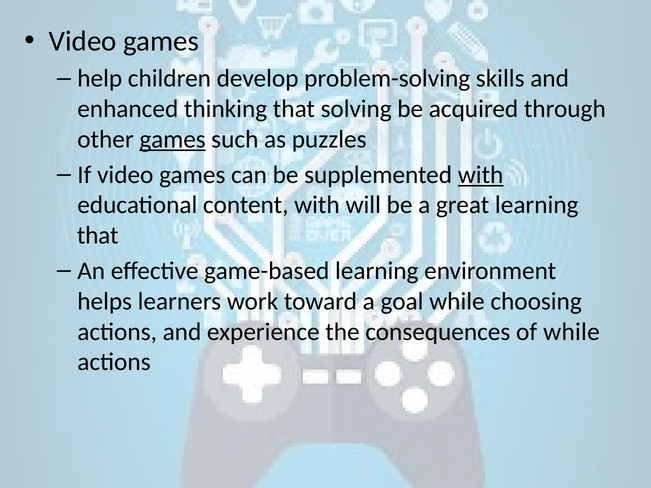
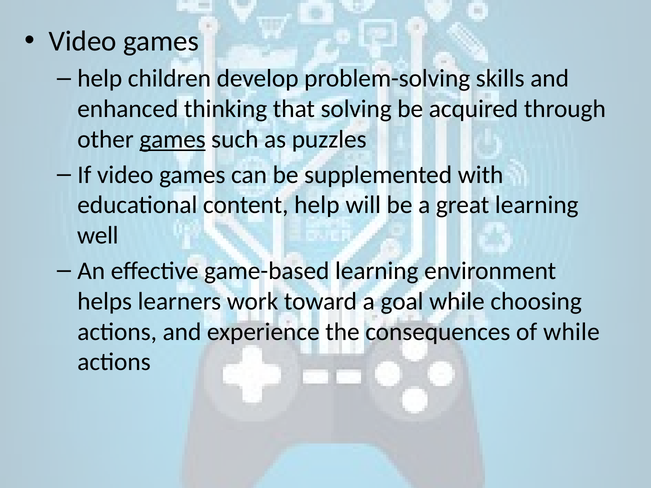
with underline: present -> none (481, 175)
content with: with -> help (317, 205)
that: that -> well (98, 236)
